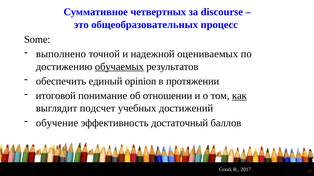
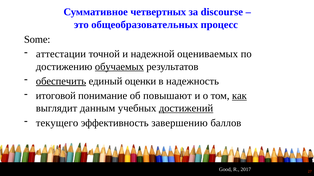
выполнено: выполнено -> аттестации (61, 54)
обеспечить underline: none -> present (61, 81)
opinion: opinion -> оценки (141, 81)
протяжении: протяжении -> надежность (193, 81)
отношении: отношении -> повышают (167, 96)
подсчет: подсчет -> данным (98, 109)
достижений underline: none -> present (186, 109)
обучение: обучение -> текущего (57, 123)
достаточный: достаточный -> завершению (180, 123)
